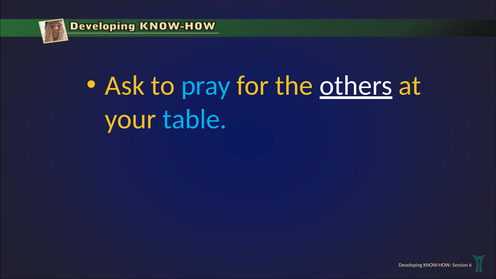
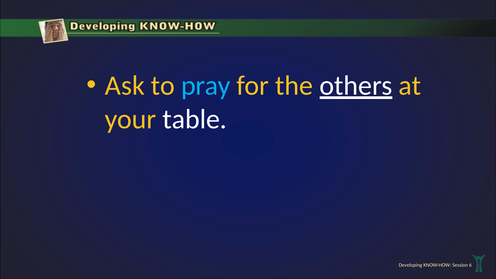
table colour: light blue -> white (195, 119)
